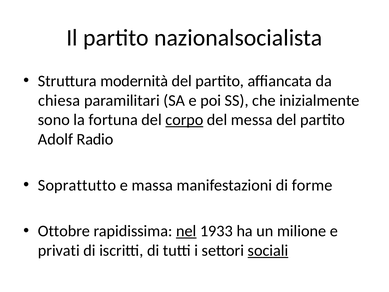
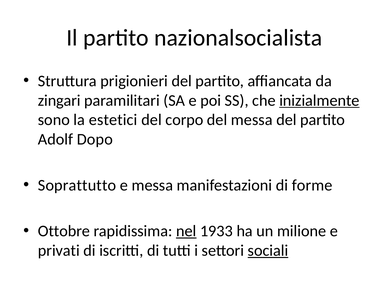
modernità: modernità -> prigionieri (134, 81)
chiesa: chiesa -> zingari (59, 100)
inizialmente underline: none -> present (319, 100)
fortuna: fortuna -> estetici (113, 120)
corpo underline: present -> none (184, 120)
Radio: Radio -> Dopo (95, 139)
e massa: massa -> messa (152, 185)
